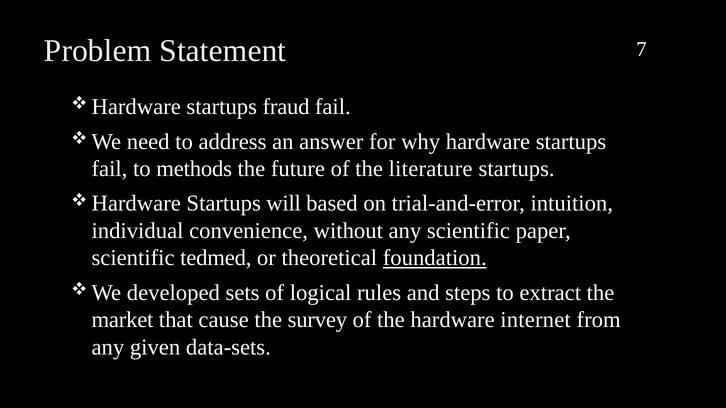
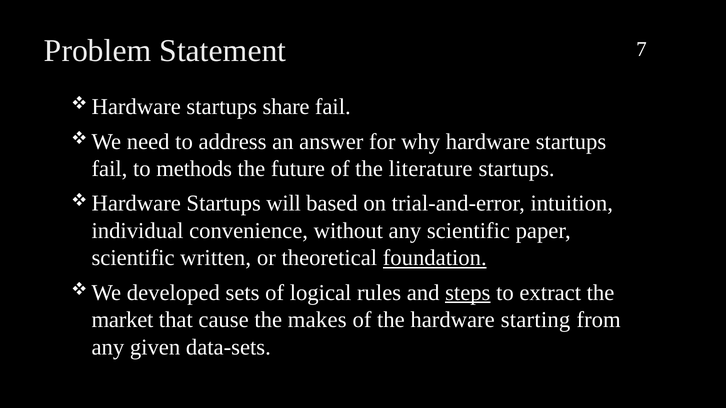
fraud: fraud -> share (286, 107)
tedmed: tedmed -> written (216, 258)
steps underline: none -> present (468, 293)
survey: survey -> makes (317, 320)
internet: internet -> starting (536, 320)
